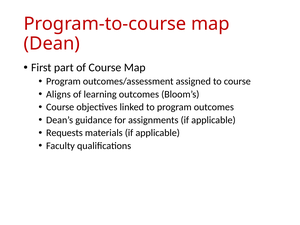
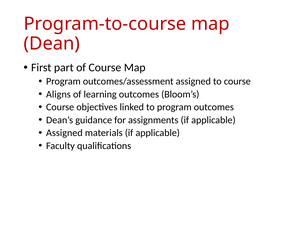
Requests: Requests -> Assigned (64, 133)
